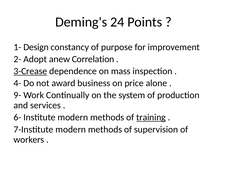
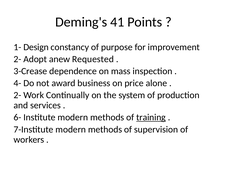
24: 24 -> 41 (117, 22)
Correlation: Correlation -> Requested (93, 59)
3-Crease underline: present -> none (30, 71)
9-: 9- -> 2- (17, 95)
